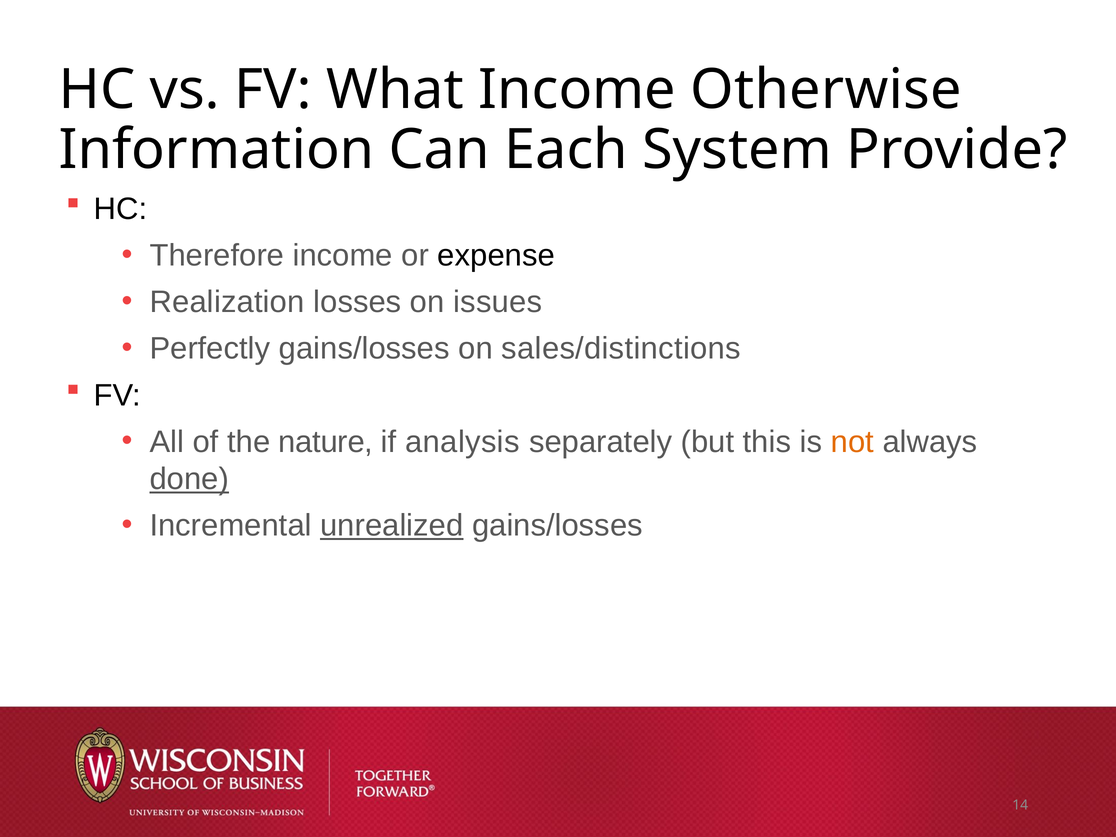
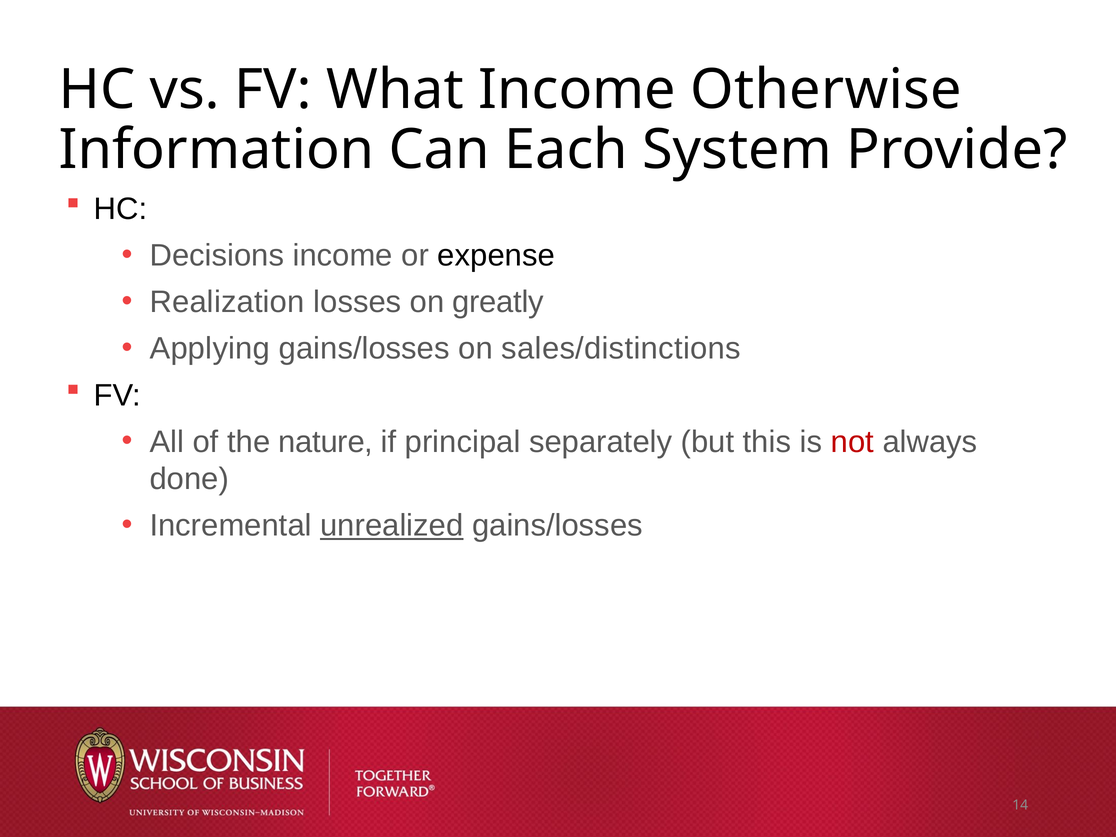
Therefore: Therefore -> Decisions (217, 256)
issues: issues -> greatly (498, 302)
Perfectly: Perfectly -> Applying (210, 349)
analysis: analysis -> principal (463, 442)
not colour: orange -> red (852, 442)
done underline: present -> none (189, 479)
